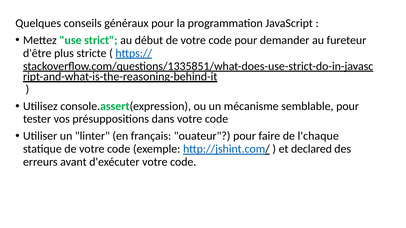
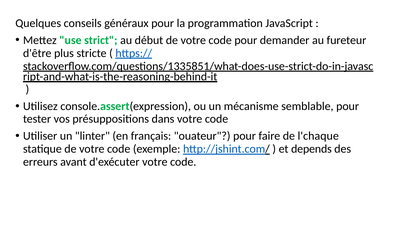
declared: declared -> depends (311, 149)
